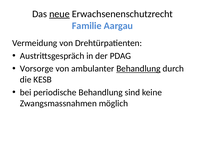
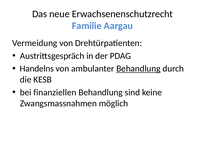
neue underline: present -> none (59, 14)
Vorsorge: Vorsorge -> Handelns (37, 69)
periodische: periodische -> finanziellen (55, 92)
